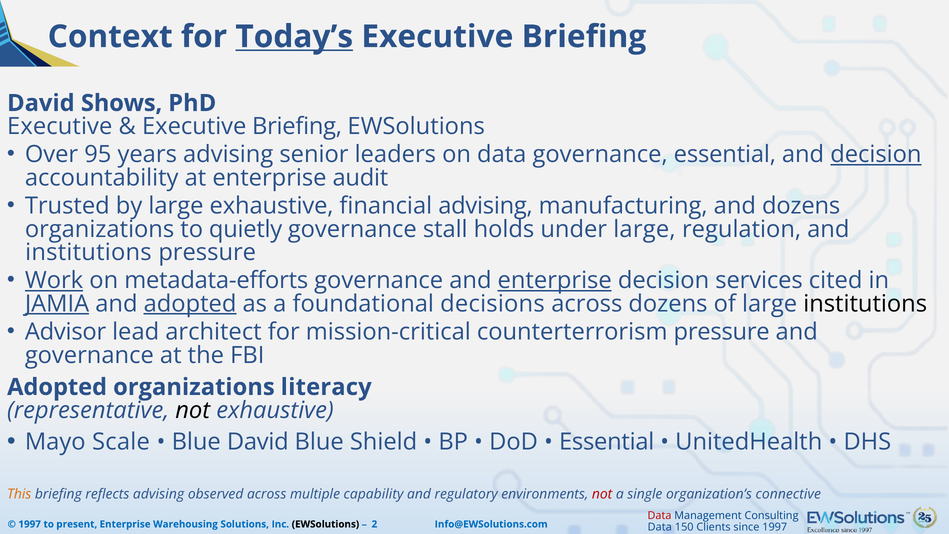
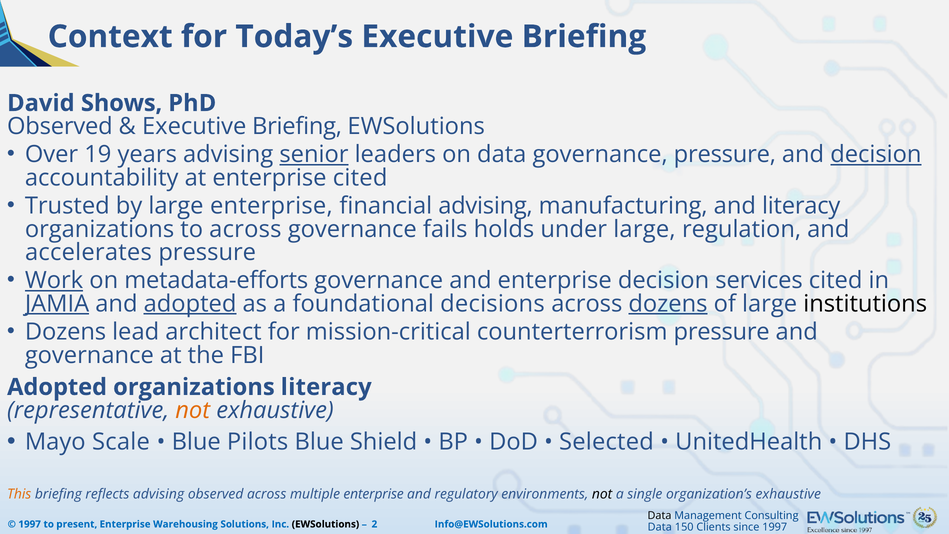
Today’s underline: present -> none (294, 37)
Executive: Executive -> Observed (60, 126)
95: 95 -> 19 (98, 155)
senior underline: none -> present (314, 155)
governance essential: essential -> pressure (725, 155)
enterprise audit: audit -> cited (360, 178)
large exhaustive: exhaustive -> enterprise (271, 206)
and dozens: dozens -> literacy (801, 206)
to quietly: quietly -> across (245, 229)
stall: stall -> fails (445, 229)
institutions: institutions -> accelerates (88, 252)
enterprise underline: present -> none (555, 281)
dozens underline: none -> present (668, 304)
Advisor: Advisor -> Dozens (66, 332)
not colour: black -> orange (193, 410)
Blue David: David -> Pilots (258, 442)
Essential: Essential -> Selected (606, 442)
multiple capability: capability -> enterprise (374, 494)
not colour: red -> black (602, 494)
organization’s connective: connective -> exhaustive (788, 494)
Data colour: red -> black (660, 515)
